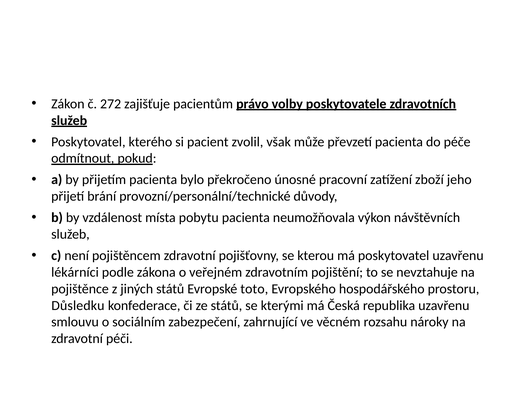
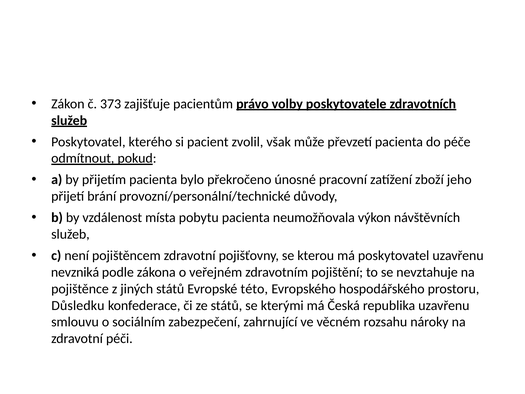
272: 272 -> 373 (111, 104)
lékárníci: lékárníci -> nevzniká (75, 272)
toto: toto -> této (254, 289)
